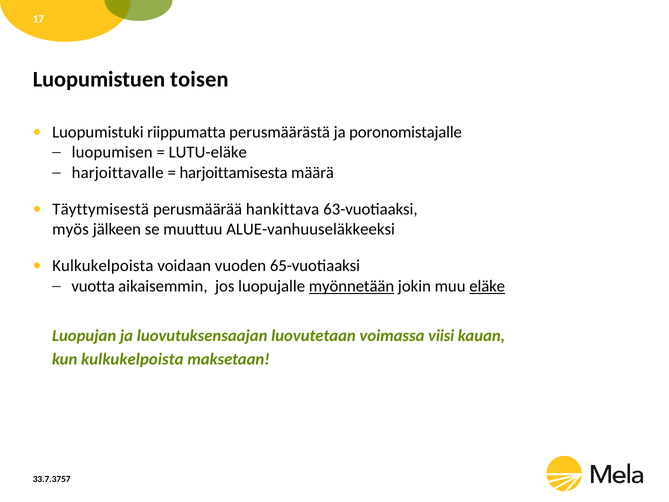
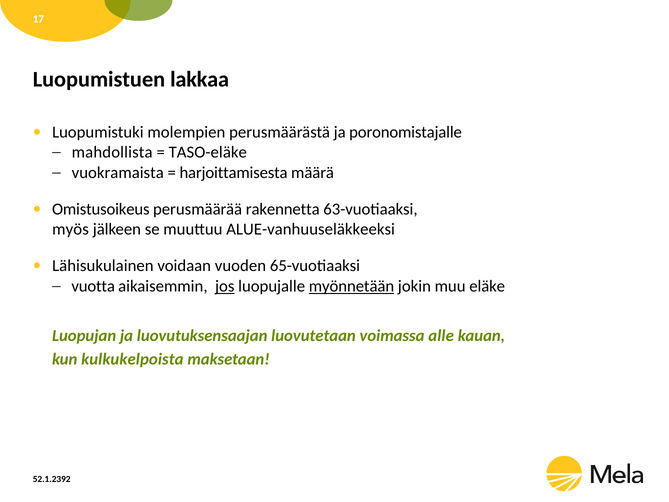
toisen: toisen -> lakkaa (200, 80)
riippumatta: riippumatta -> molempien (186, 132)
luopumisen: luopumisen -> mahdollista (112, 152)
LUTU-eläke: LUTU-eläke -> TASO-eläke (208, 152)
harjoittavalle: harjoittavalle -> vuokramaista (118, 173)
Täyttymisestä: Täyttymisestä -> Omistusoikeus (101, 209)
hankittava: hankittava -> rakennetta (283, 209)
Kulkukelpoista: Kulkukelpoista -> Lähisukulainen (103, 266)
jos underline: none -> present (225, 286)
eläke underline: present -> none (487, 286)
viisi: viisi -> alle (441, 335)
33.7.3757: 33.7.3757 -> 52.1.2392 (52, 479)
